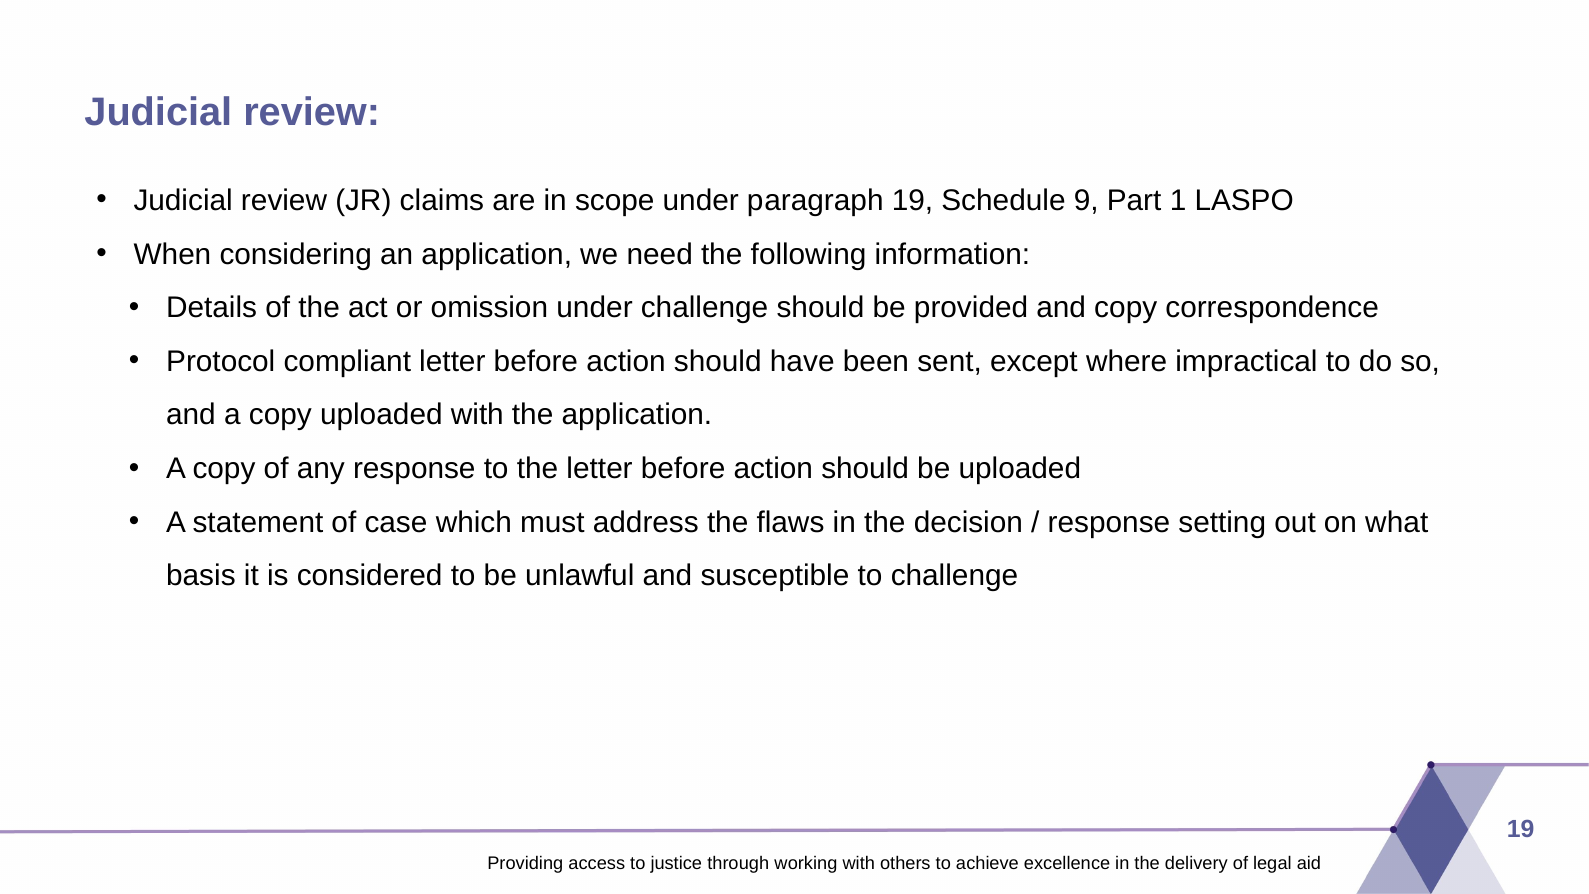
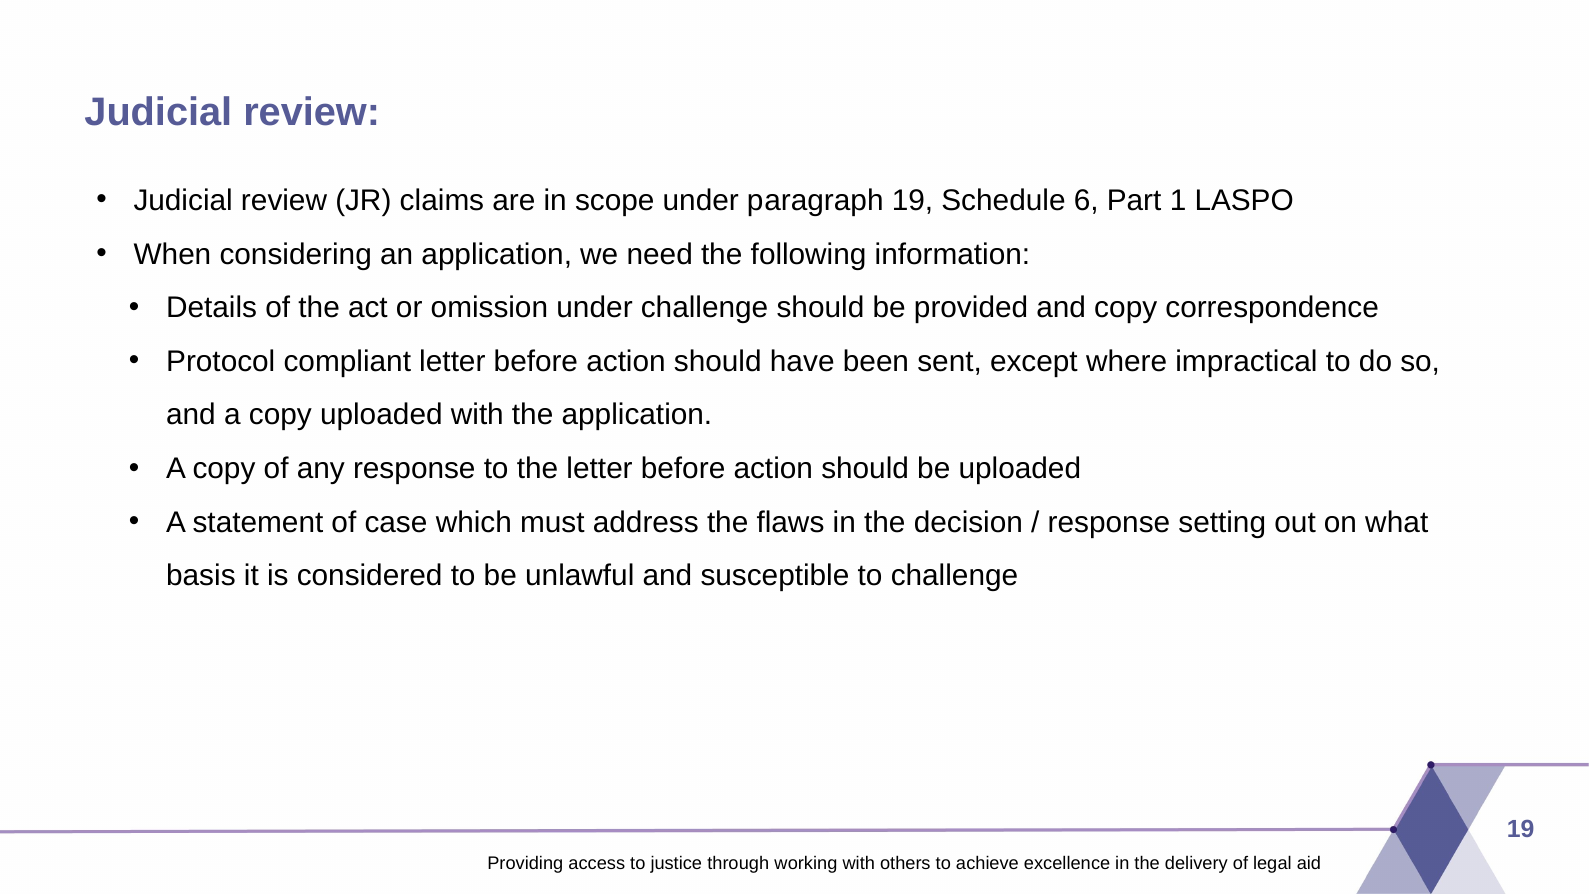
9: 9 -> 6 (1086, 201)
